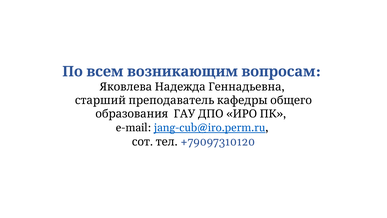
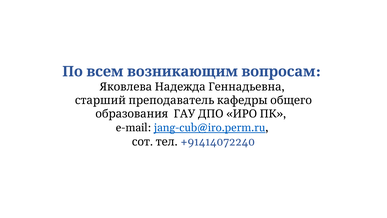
+79097310120: +79097310120 -> +91414072240 (218, 142)
